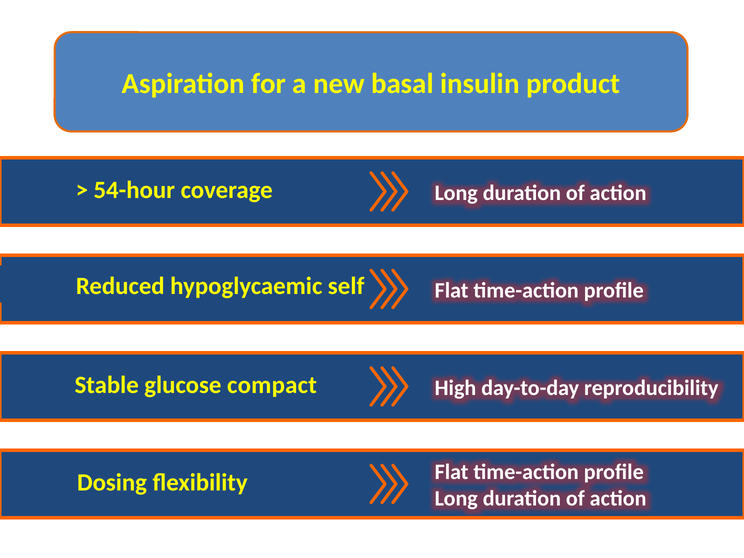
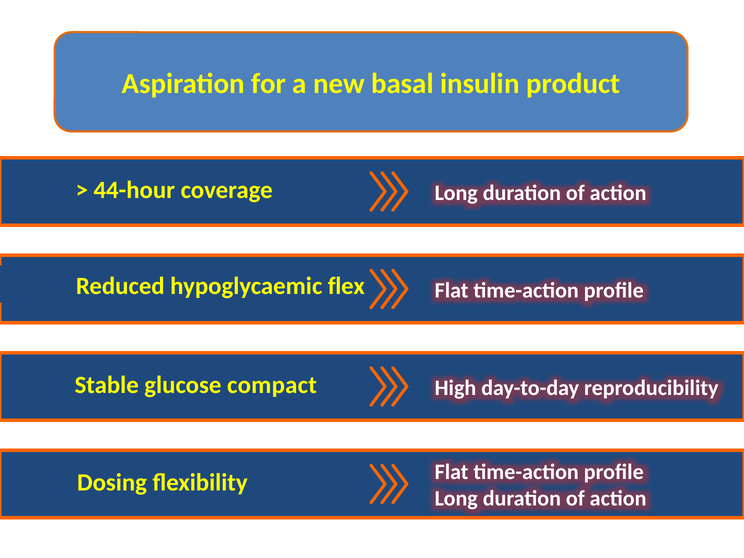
54-hour: 54-hour -> 44-hour (134, 190)
self: self -> flex (346, 286)
